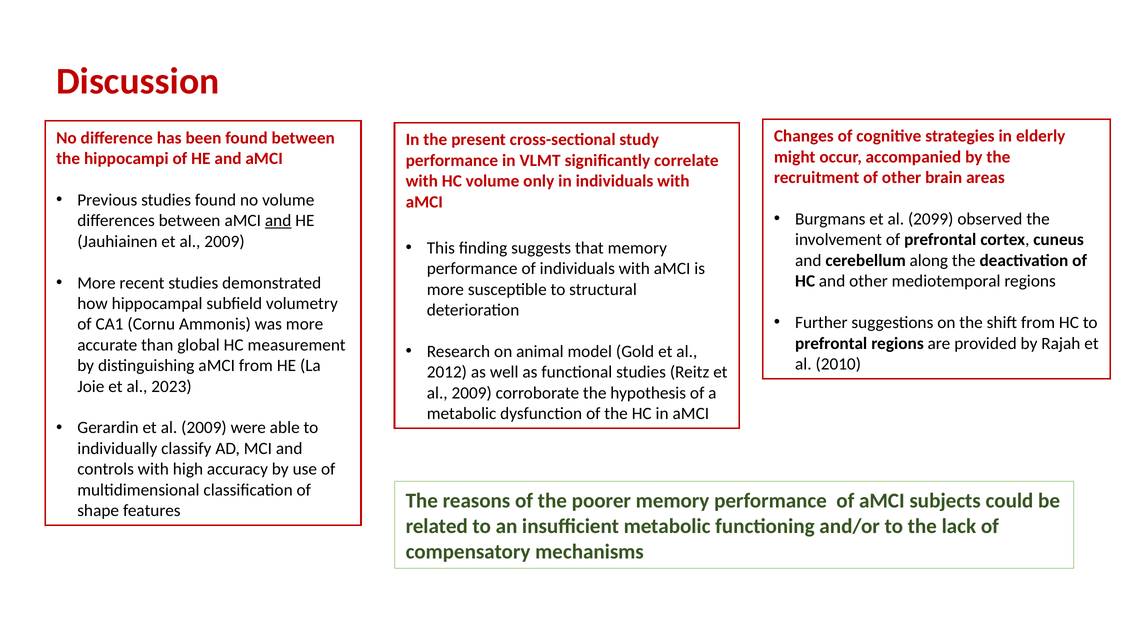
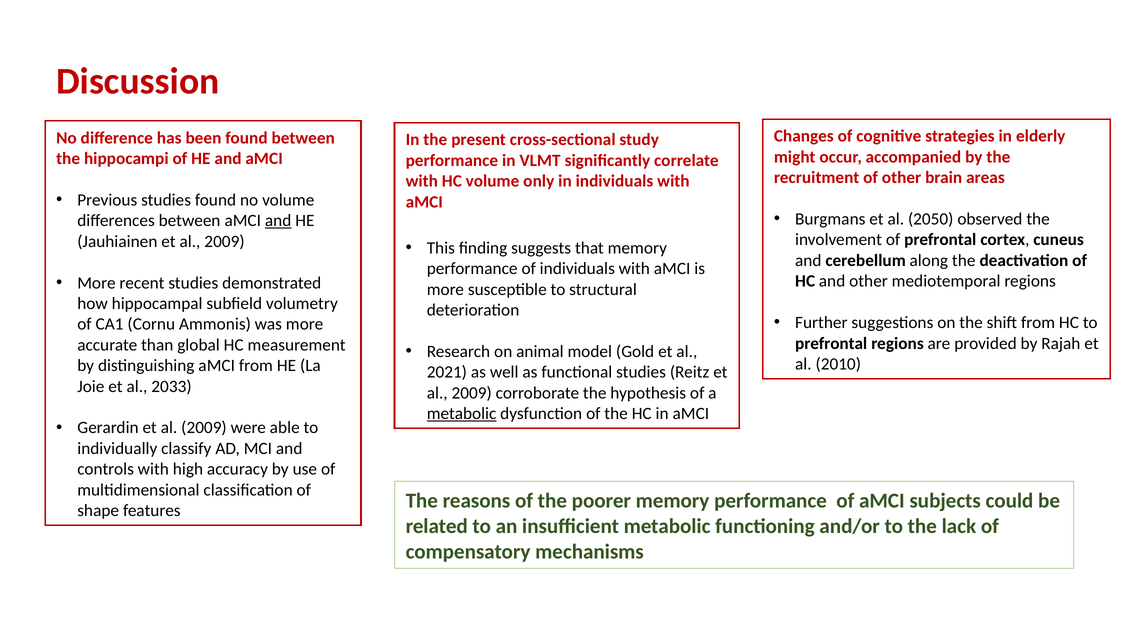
2099: 2099 -> 2050 (931, 219)
2012: 2012 -> 2021 (447, 372)
2023: 2023 -> 2033 (172, 386)
metabolic underline: none -> present (462, 414)
